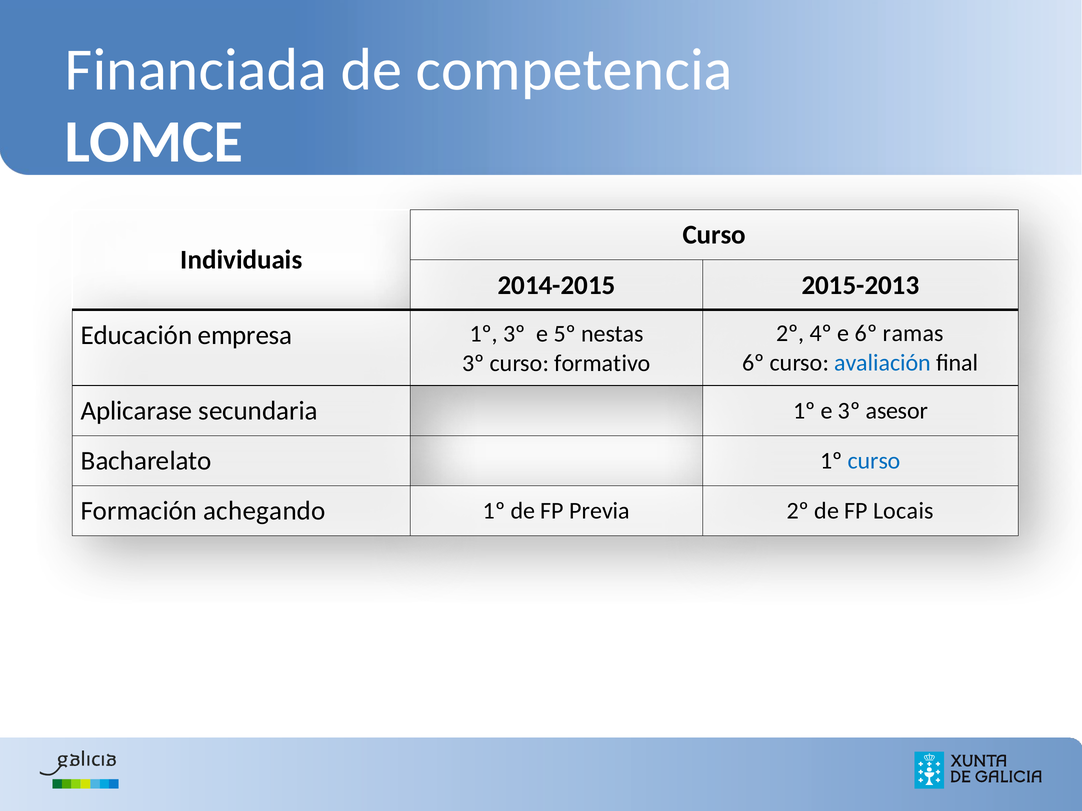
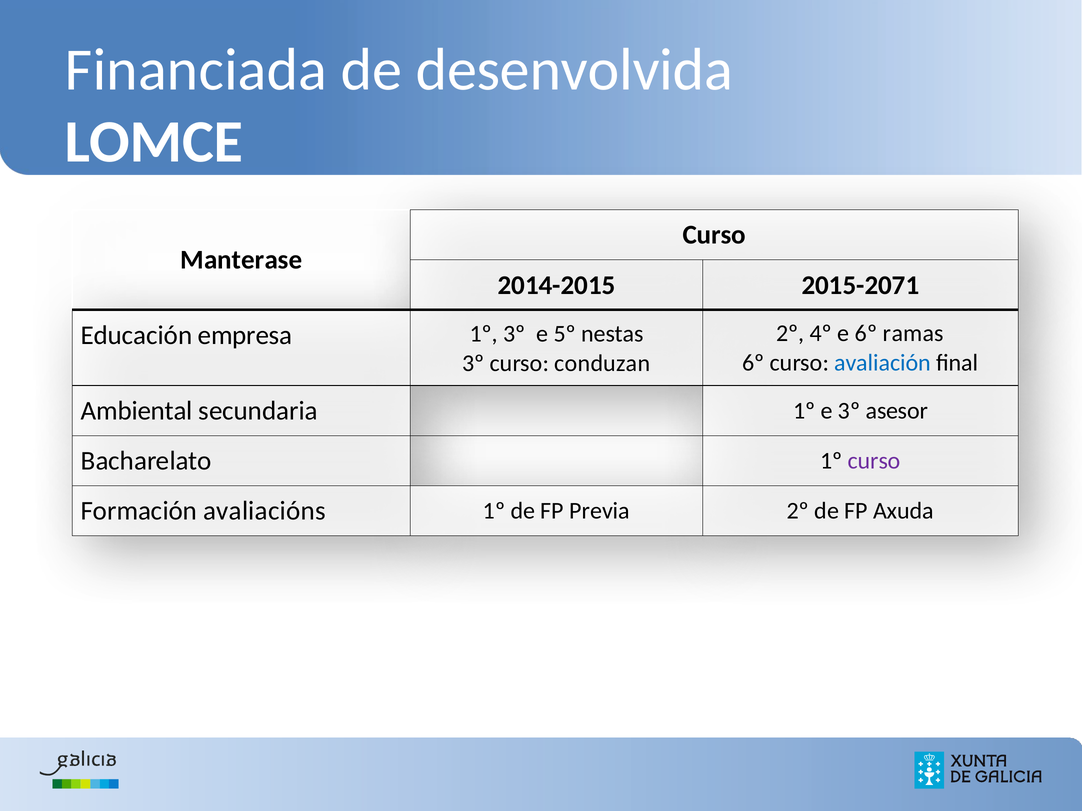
competencia: competencia -> desenvolvida (574, 70)
Individuais: Individuais -> Manterase (241, 260)
2015-2013: 2015-2013 -> 2015-2071 (860, 285)
formativo: formativo -> conduzan (602, 363)
Aplicarase: Aplicarase -> Ambiental (137, 411)
curso colour: blue -> purple (874, 461)
achegando: achegando -> avaliacións (264, 511)
Locais: Locais -> Axuda (904, 511)
